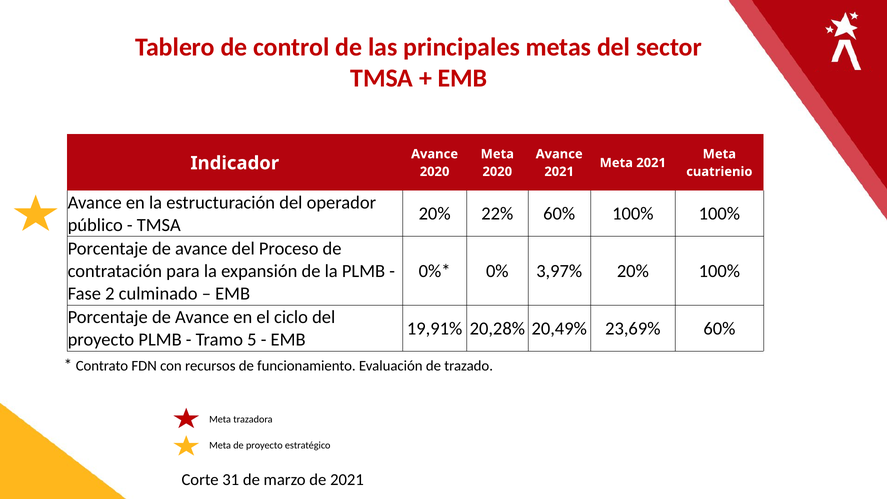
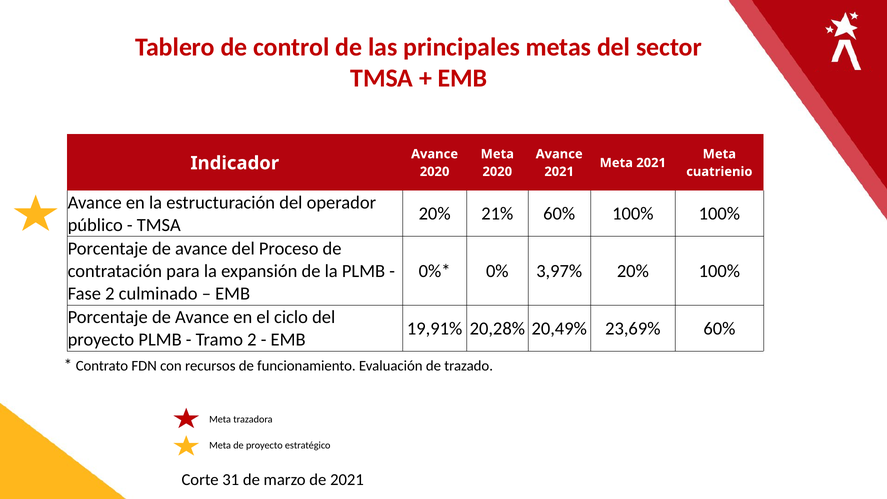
22%: 22% -> 21% (497, 214)
Tramo 5: 5 -> 2 (252, 340)
